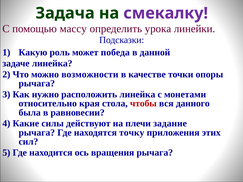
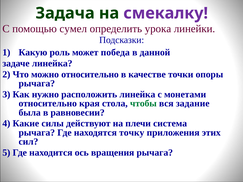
массу: массу -> сумел (73, 29)
можно возможности: возможности -> относительно (90, 74)
чтобы colour: red -> green (143, 104)
данного: данного -> задание (193, 104)
задание: задание -> система (170, 124)
